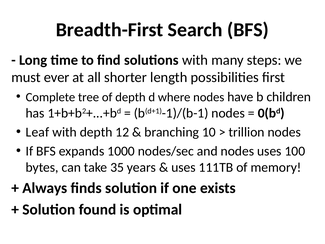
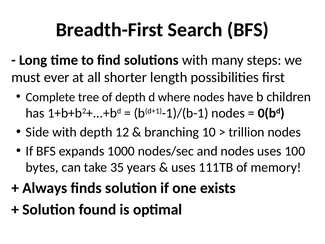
Leaf: Leaf -> Side (37, 132)
